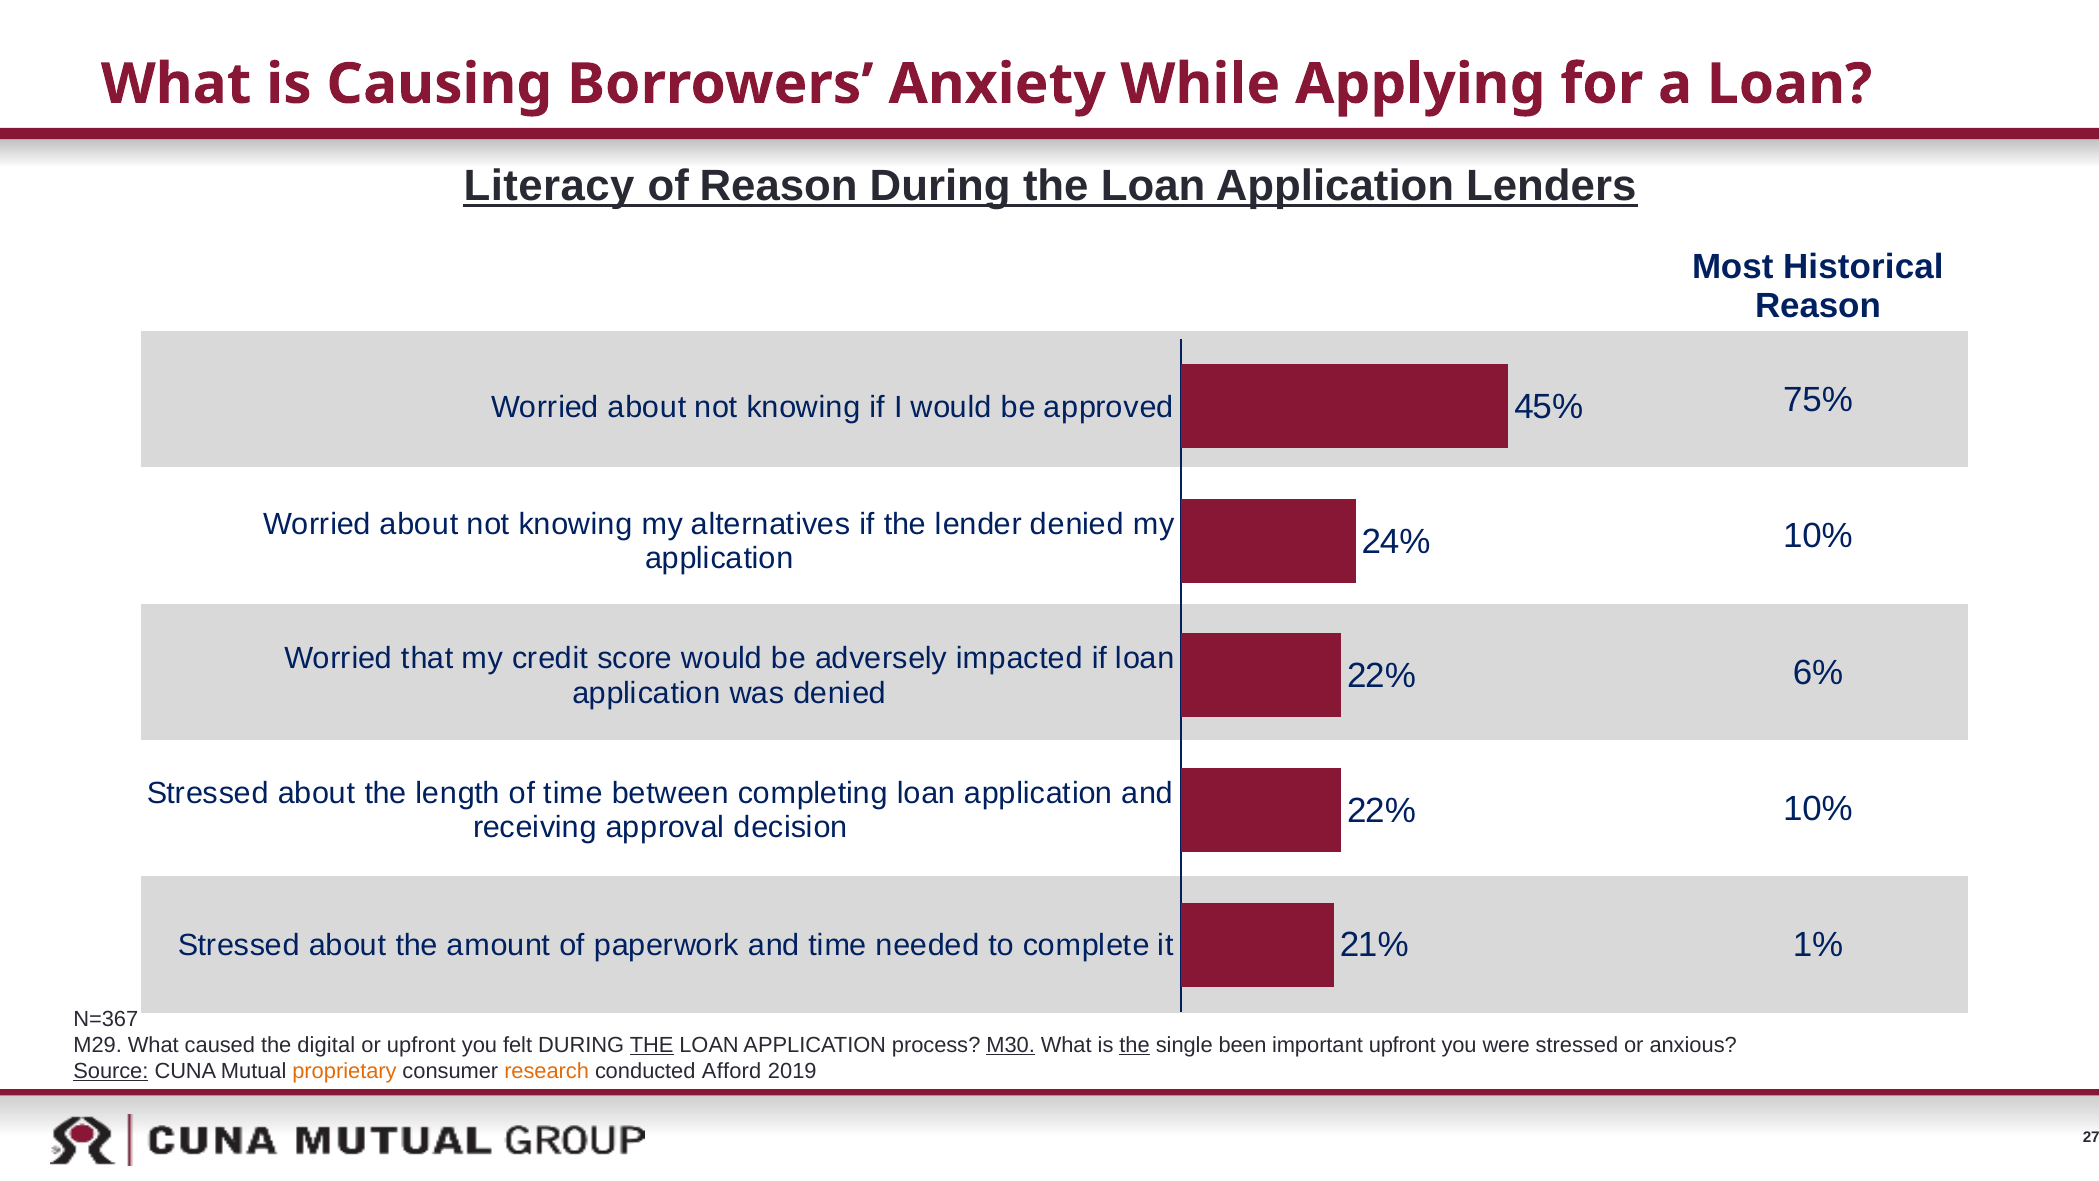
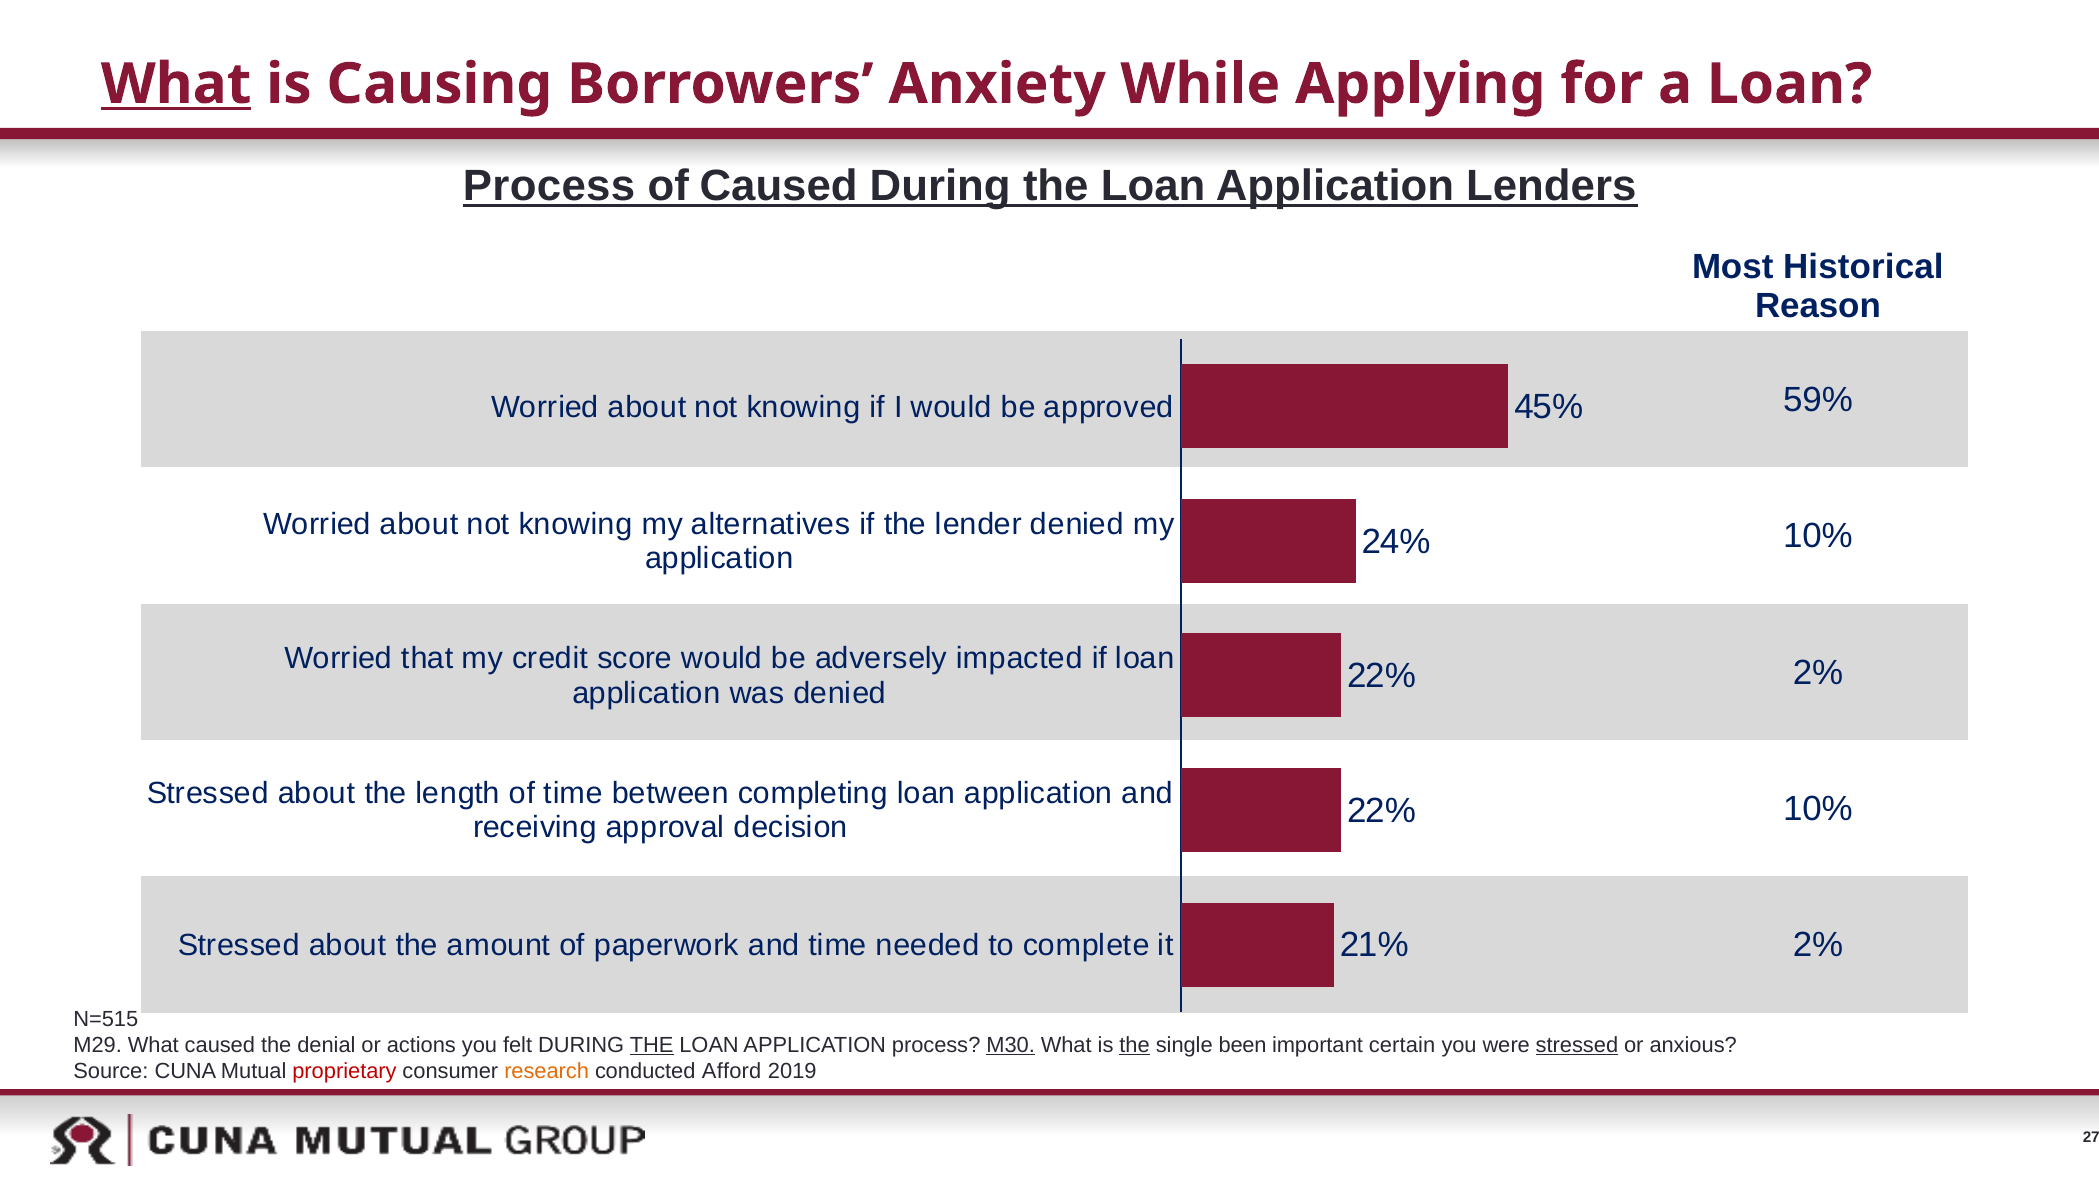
What underline: none -> present (176, 84)
Literacy: Literacy -> Process (549, 186)
of Reason: Reason -> Caused (779, 186)
75%: 75% -> 59% (1818, 400)
6%: 6% -> 2% (1818, 673)
1%: 1% -> 2% (1818, 945)
N=367: N=367 -> N=515 (106, 1019)
digital: digital -> denial (326, 1045)
or upfront: upfront -> actions (421, 1045)
important upfront: upfront -> certain (1402, 1045)
stressed underline: none -> present (1577, 1045)
Source underline: present -> none (111, 1071)
proprietary colour: orange -> red (344, 1071)
